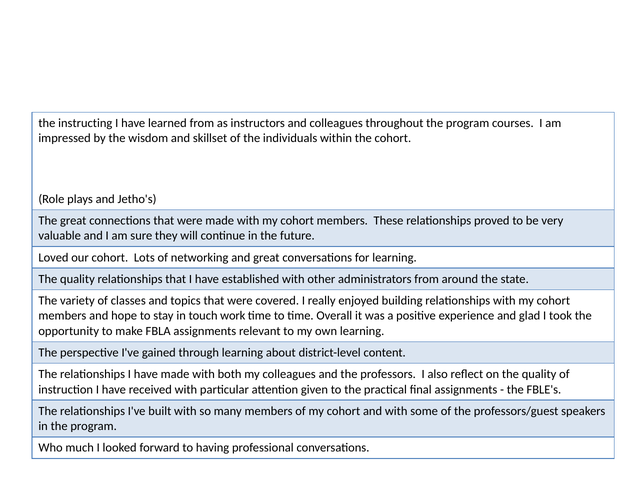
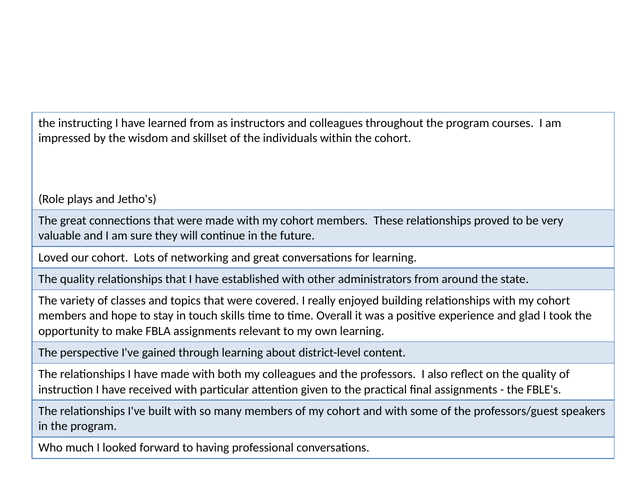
work: work -> skills (233, 316)
